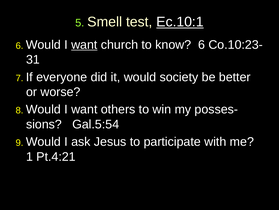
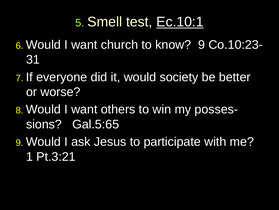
want underline: present -> none (84, 45)
know 6: 6 -> 9 (202, 45)
Gal.5:54: Gal.5:54 -> Gal.5:65 (96, 124)
Pt.4:21: Pt.4:21 -> Pt.3:21 (56, 156)
